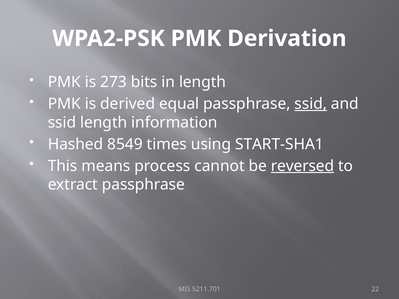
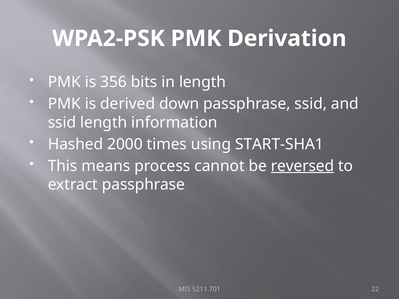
273: 273 -> 356 (114, 82)
equal: equal -> down (179, 104)
ssid underline: present -> none (311, 104)
8549: 8549 -> 2000 (125, 144)
